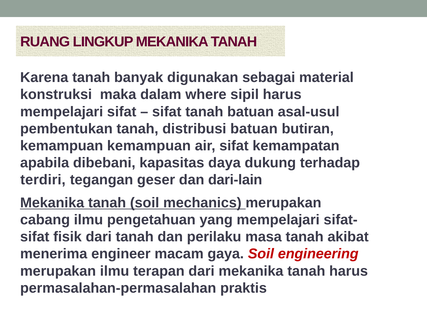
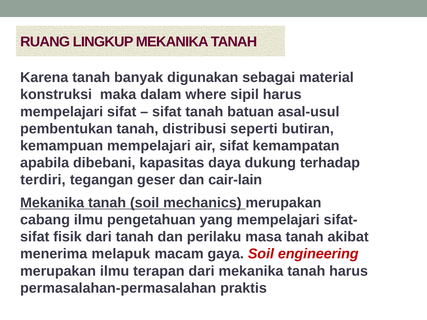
distribusi batuan: batuan -> seperti (254, 129)
kemampuan kemampuan: kemampuan -> mempelajari (149, 146)
dari-lain: dari-lain -> cair-lain (235, 180)
engineer: engineer -> melapuk (121, 254)
